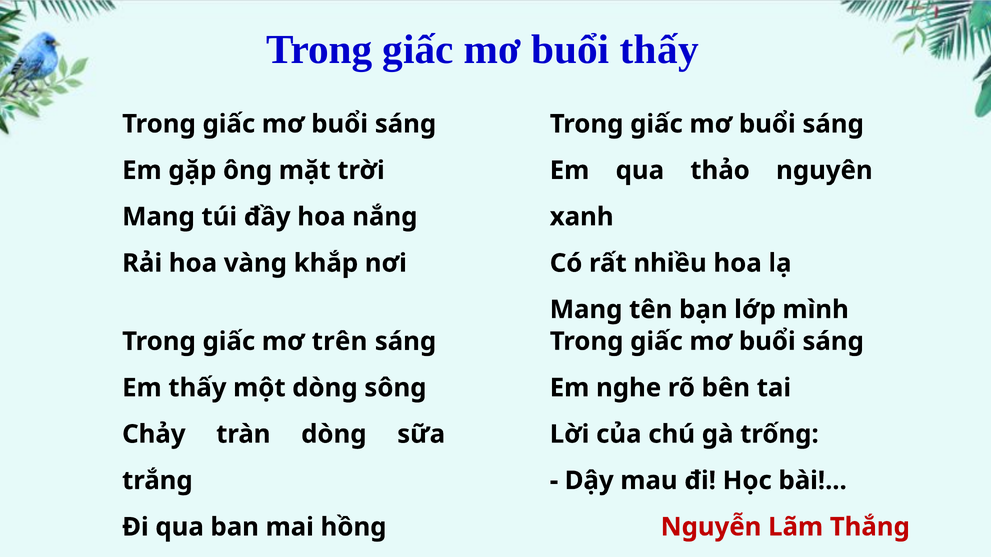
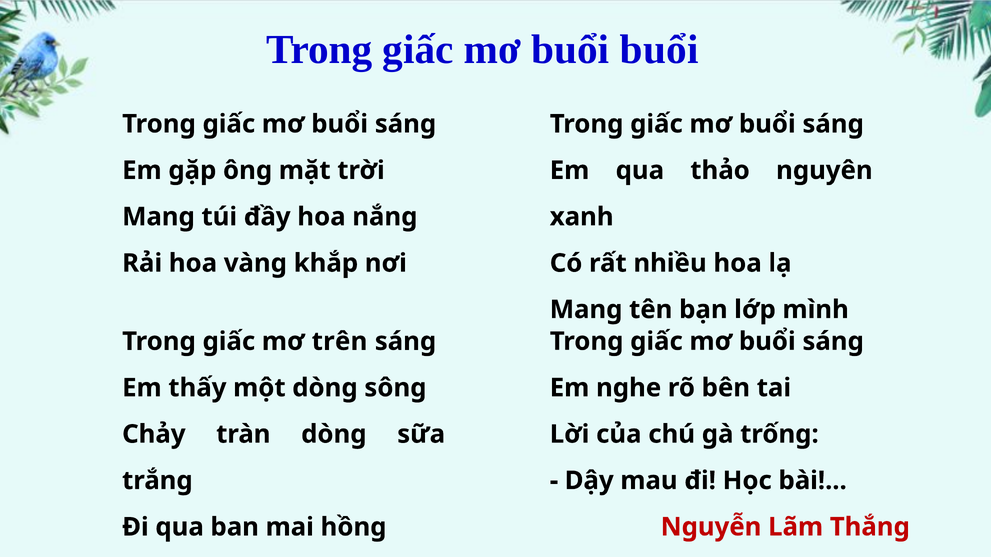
buổi thấy: thấy -> buổi (659, 50)
